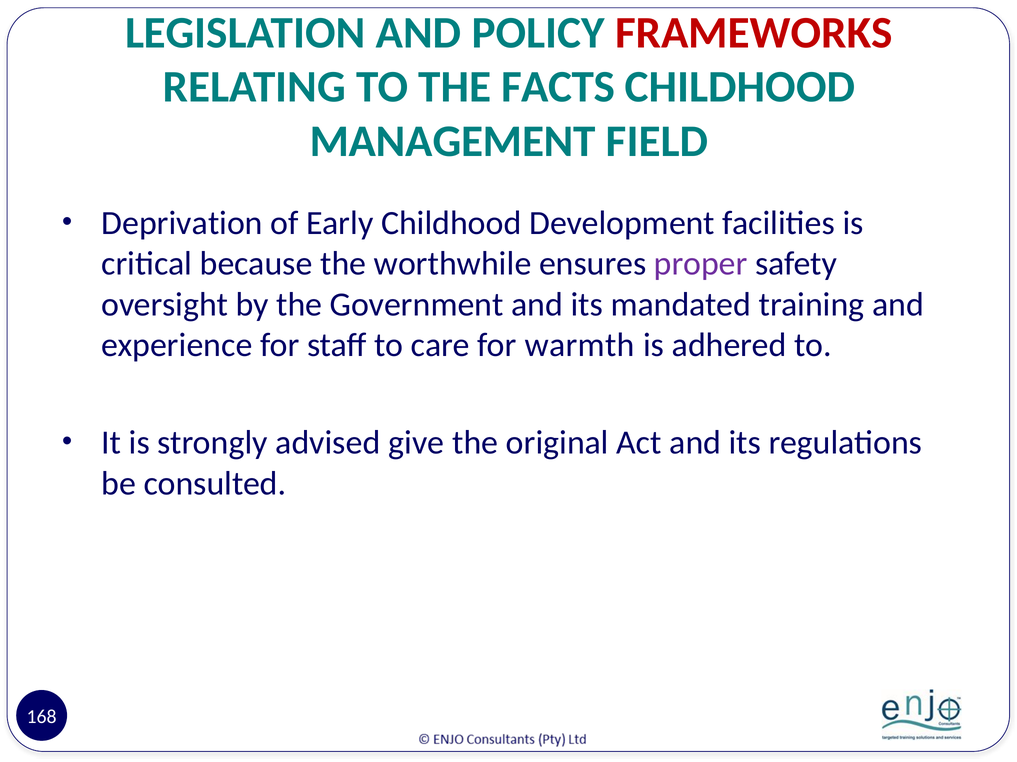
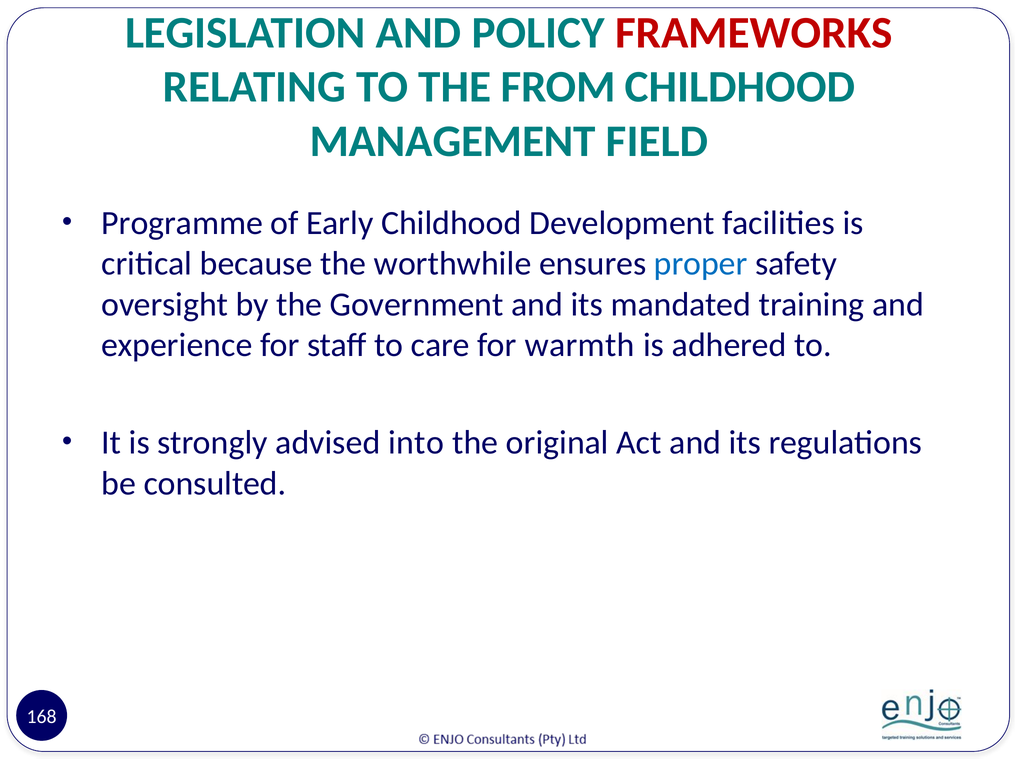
FACTS: FACTS -> FROM (558, 87)
Deprivation: Deprivation -> Programme (182, 223)
proper colour: purple -> blue (701, 264)
give: give -> into (416, 443)
